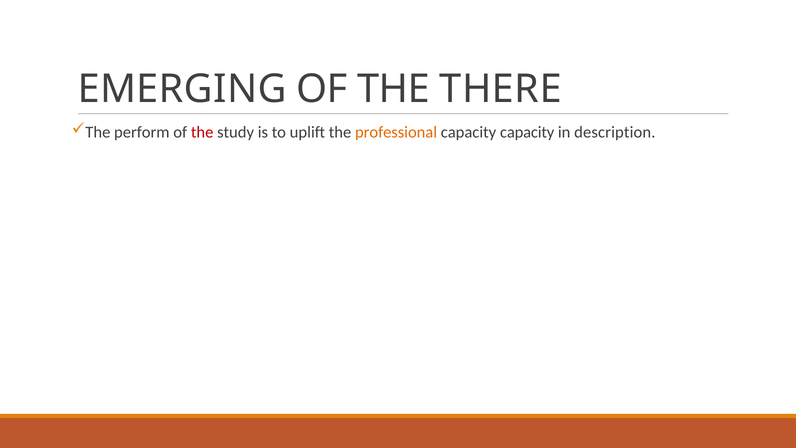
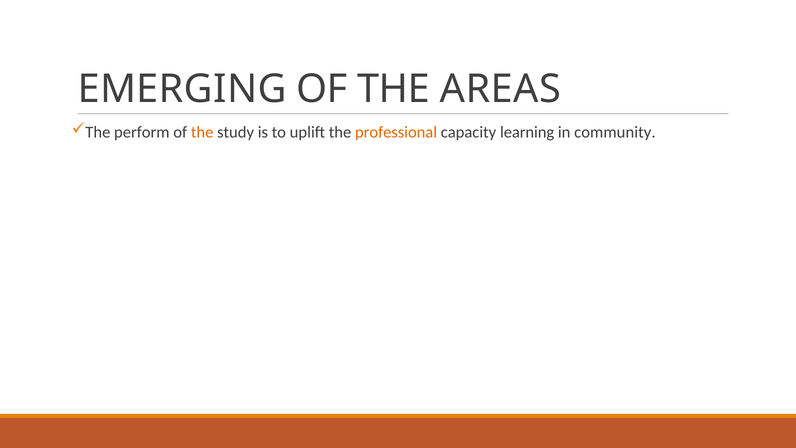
THERE: THERE -> AREAS (501, 89)
the colour: red -> orange (202, 132)
capacity capacity: capacity -> learning (527, 132)
description: description -> community (615, 132)
